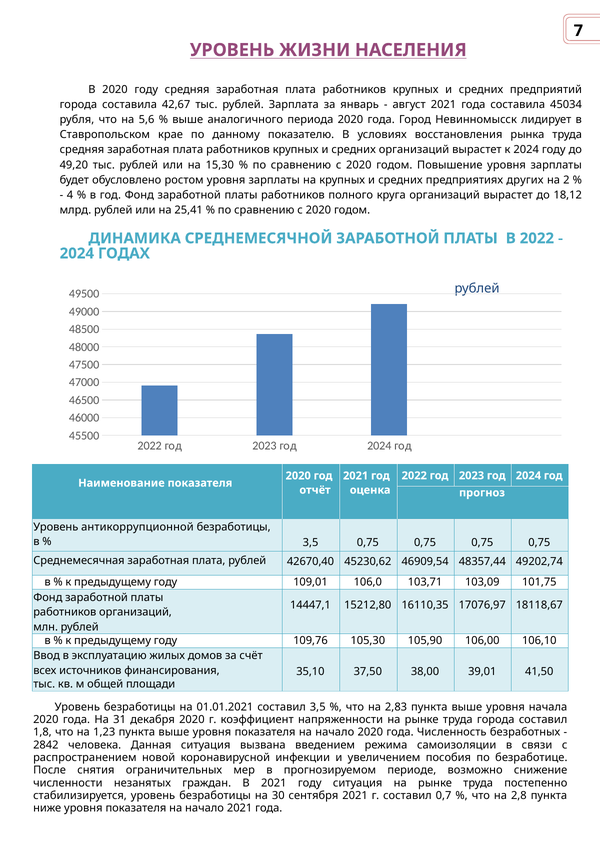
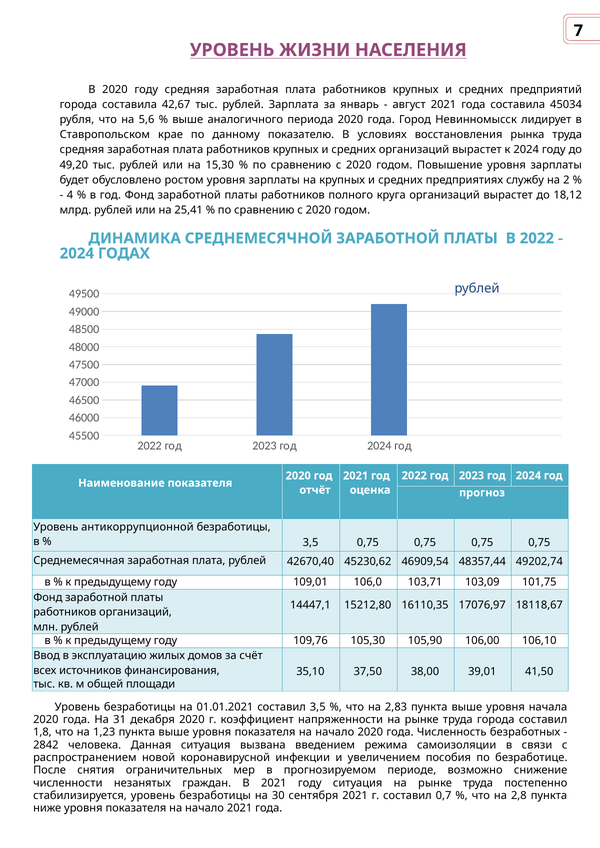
других: других -> службу (525, 180)
